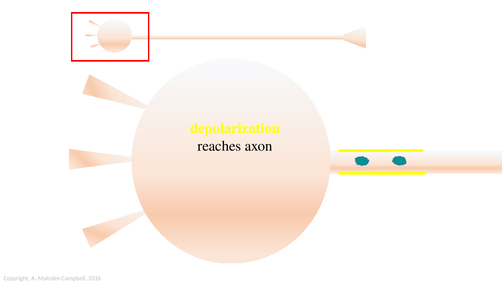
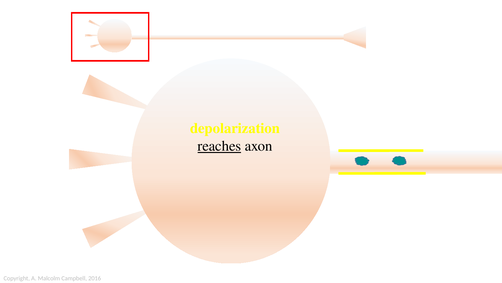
reaches underline: none -> present (219, 146)
